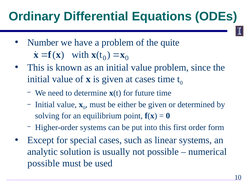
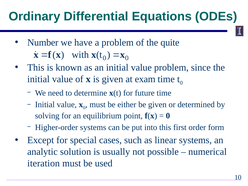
at cases: cases -> exam (145, 79)
possible: possible -> iteration (44, 163)
